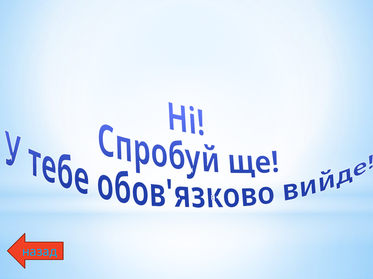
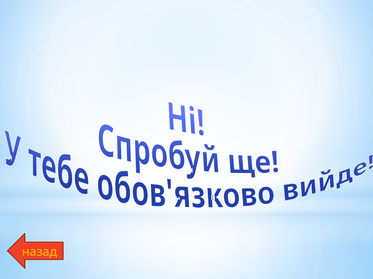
назад colour: light blue -> yellow (40, 252)
